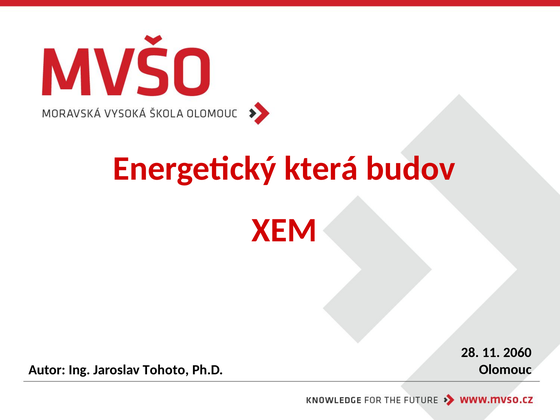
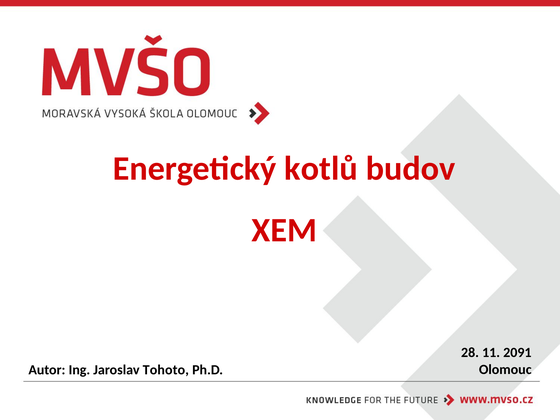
která: která -> kotlů (321, 169)
2060: 2060 -> 2091 (517, 353)
